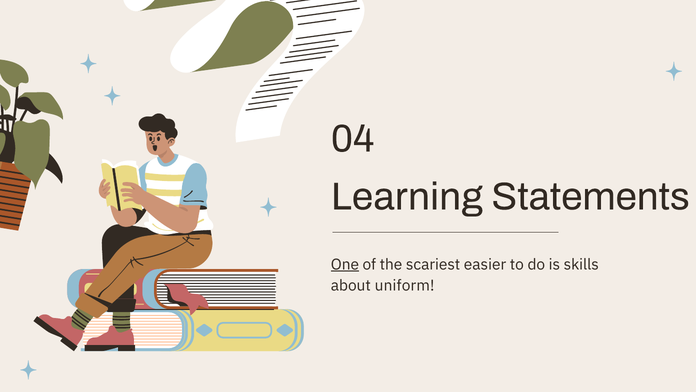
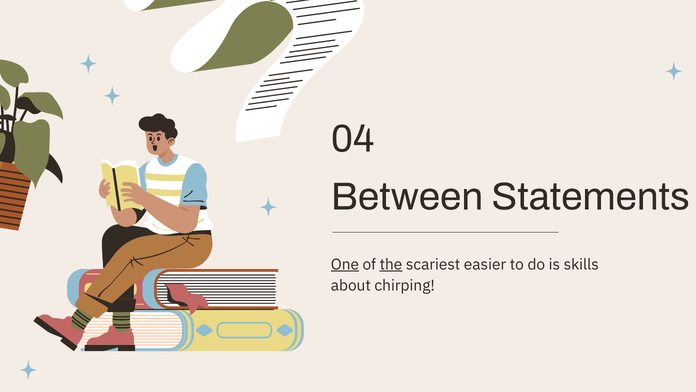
Learning: Learning -> Between (407, 196)
the underline: none -> present (391, 264)
uniform: uniform -> chirping (405, 286)
